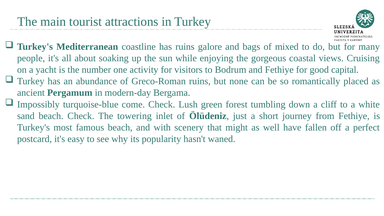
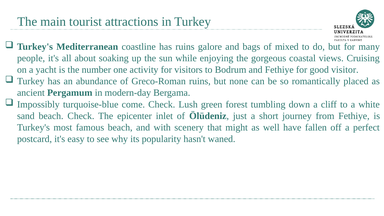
capital: capital -> visitor (345, 70)
towering: towering -> epicenter (135, 116)
